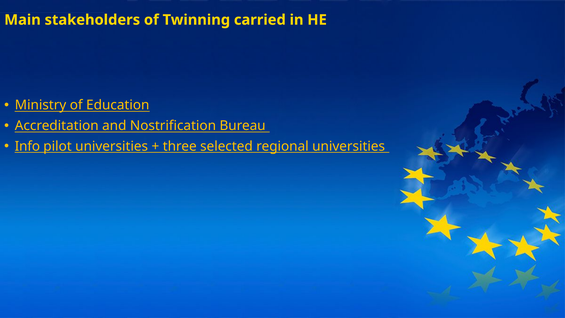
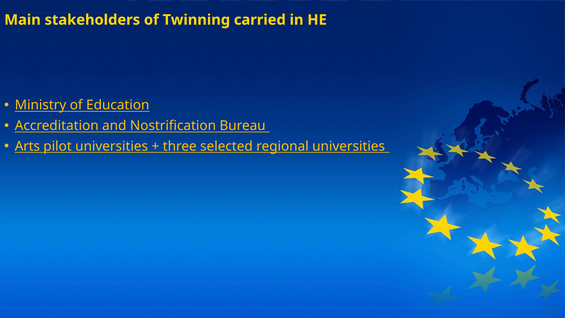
Info: Info -> Arts (27, 146)
